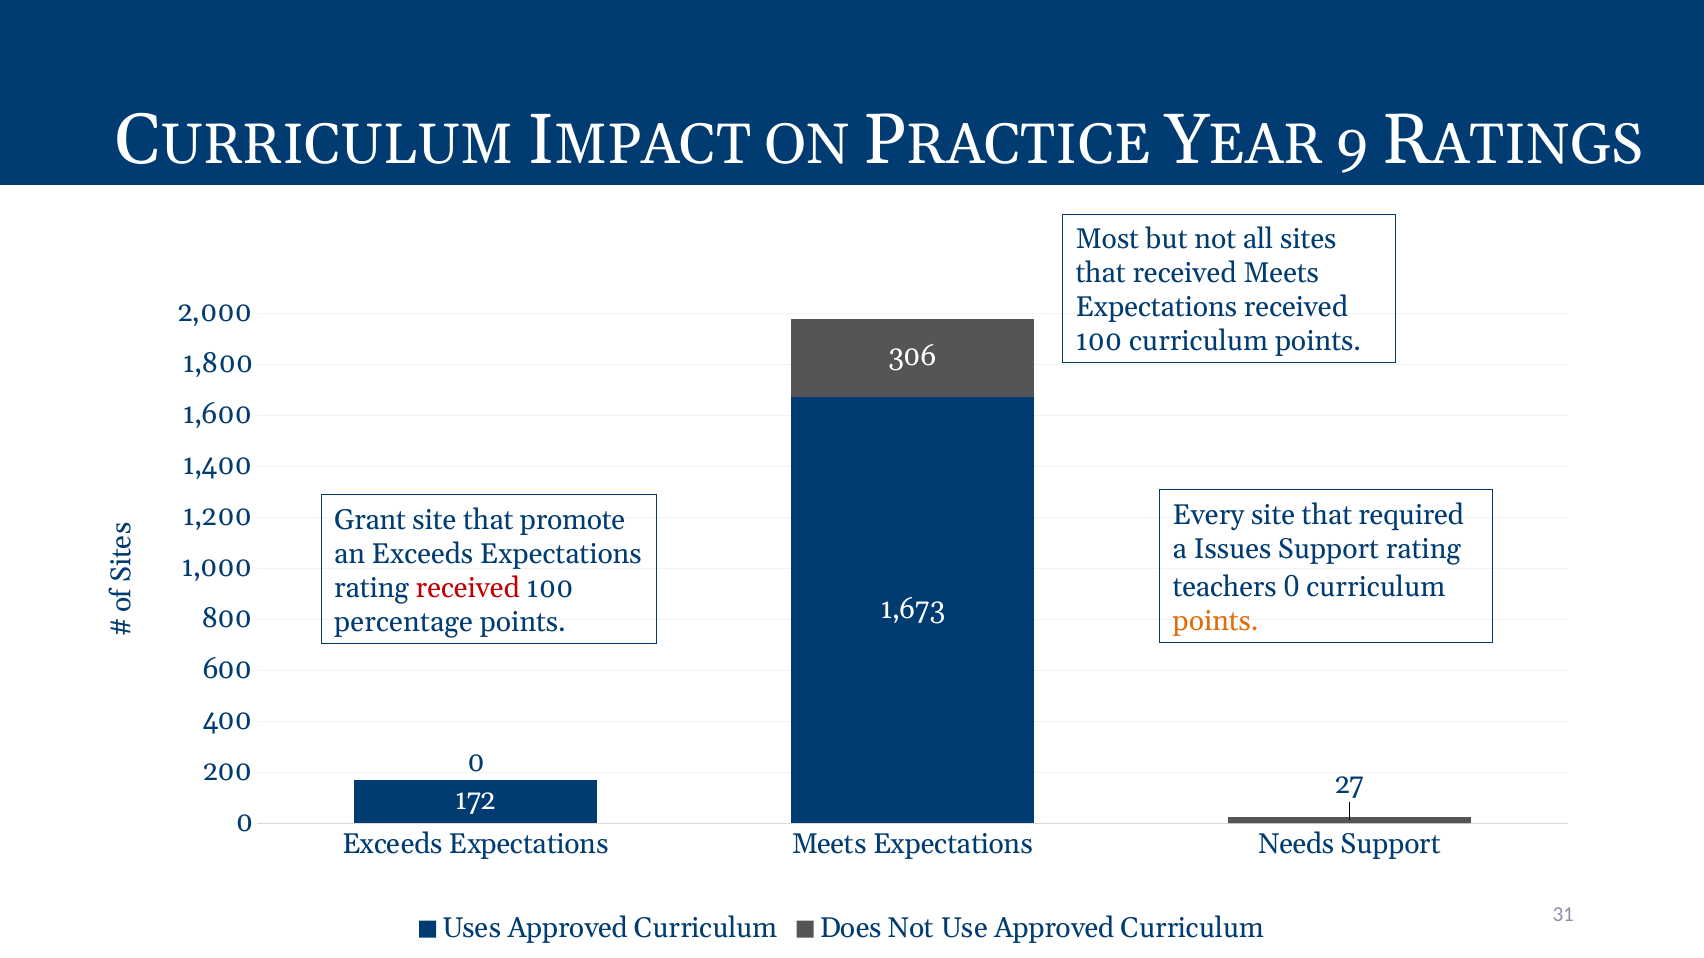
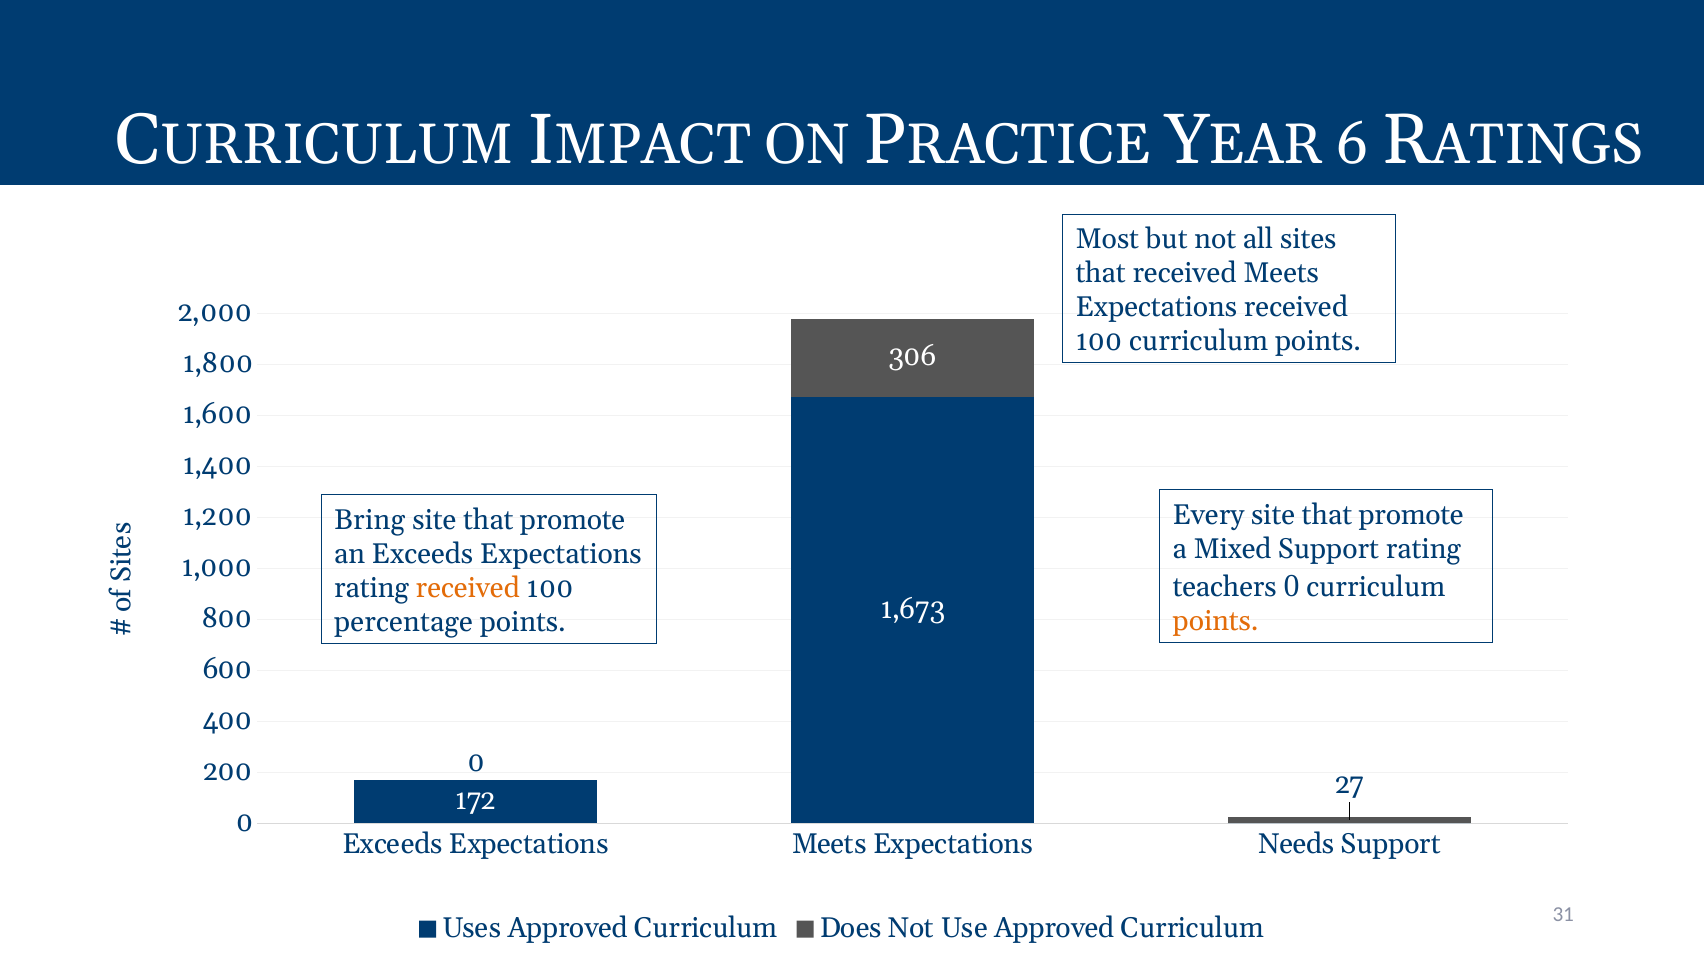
9: 9 -> 6 (1353, 145)
Every site that required: required -> promote (1411, 515)
Grant: Grant -> Bring (370, 520)
Issues: Issues -> Mixed (1233, 549)
received colour: red -> orange (468, 588)
